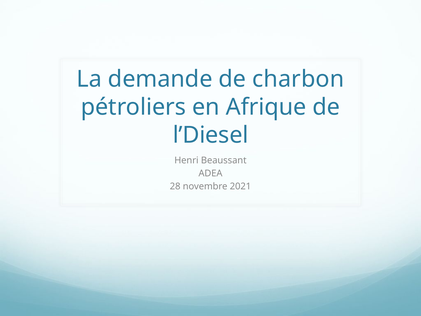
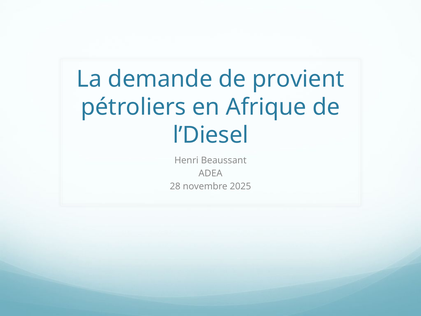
charbon: charbon -> provient (298, 79)
2021: 2021 -> 2025 (240, 186)
